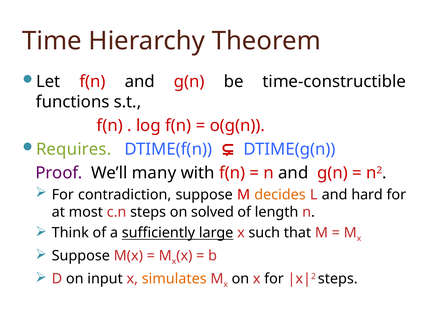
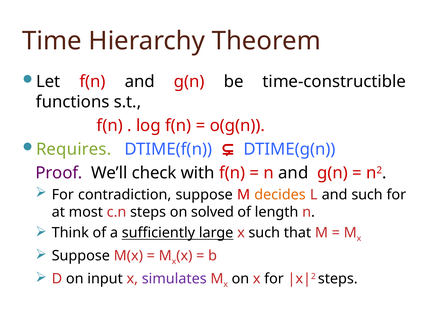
many: many -> check (154, 173)
and hard: hard -> such (367, 195)
simulates colour: orange -> purple (174, 279)
